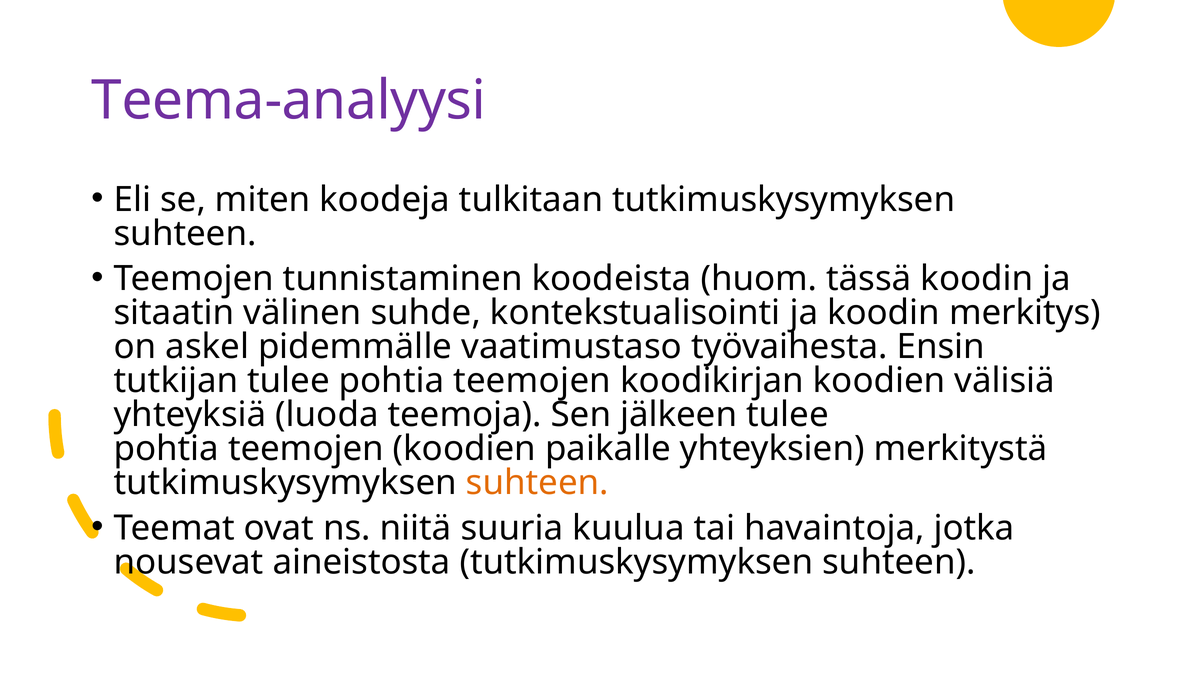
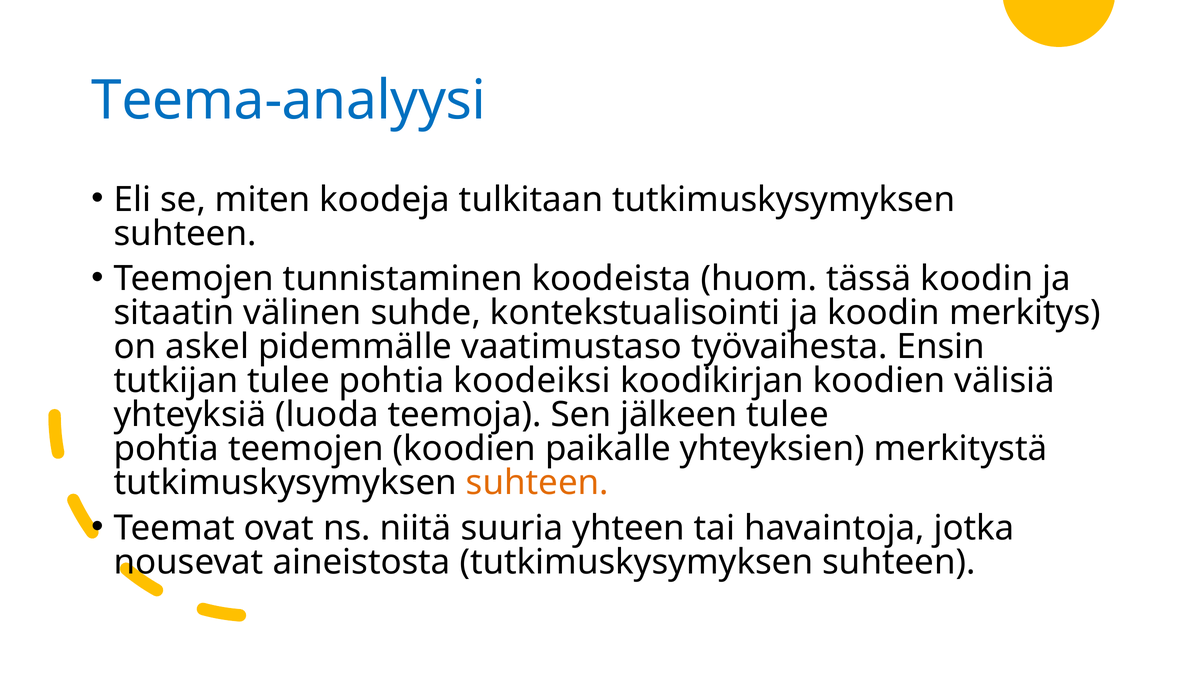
Teema-analyysi colour: purple -> blue (289, 101)
tutkijan tulee pohtia teemojen: teemojen -> koodeiksi (532, 381)
kuulua: kuulua -> yhteen (629, 528)
